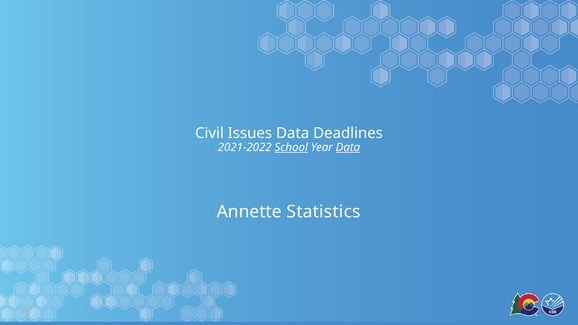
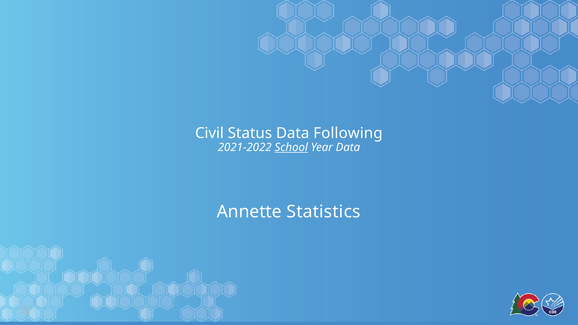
Issues: Issues -> Status (250, 133)
Deadlines: Deadlines -> Following (348, 133)
Data underline: present -> none (348, 148)
